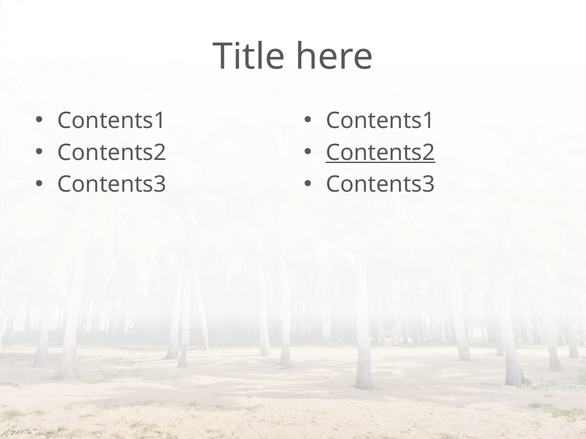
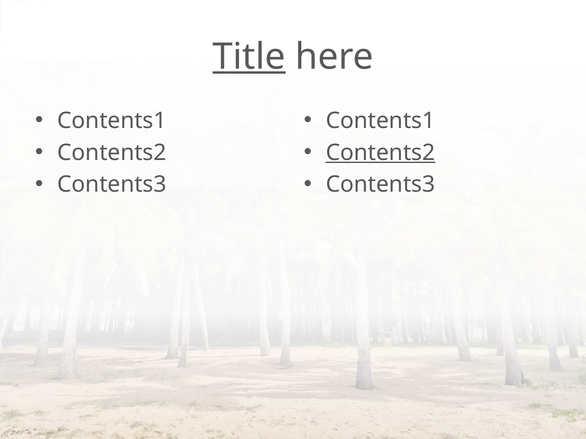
Title underline: none -> present (249, 57)
